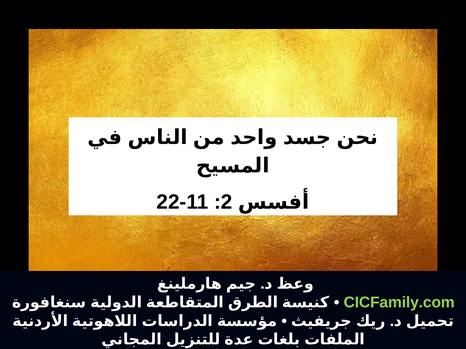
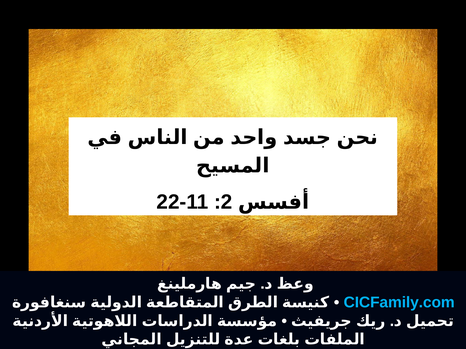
CICFamily.com colour: light green -> light blue (399, 303)
